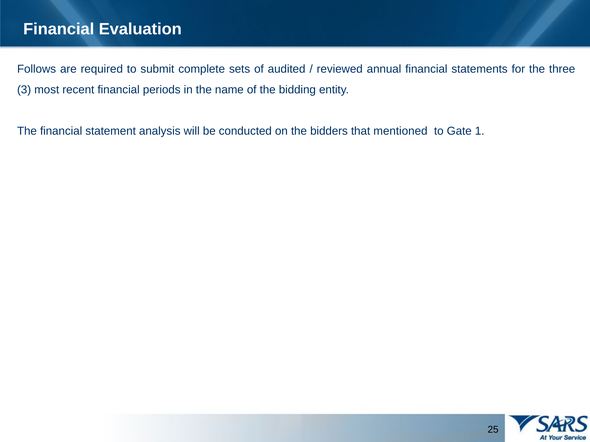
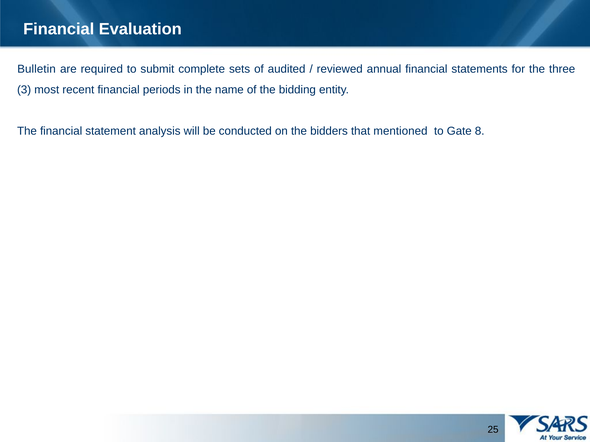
Follows: Follows -> Bulletin (37, 69)
1: 1 -> 8 (480, 131)
